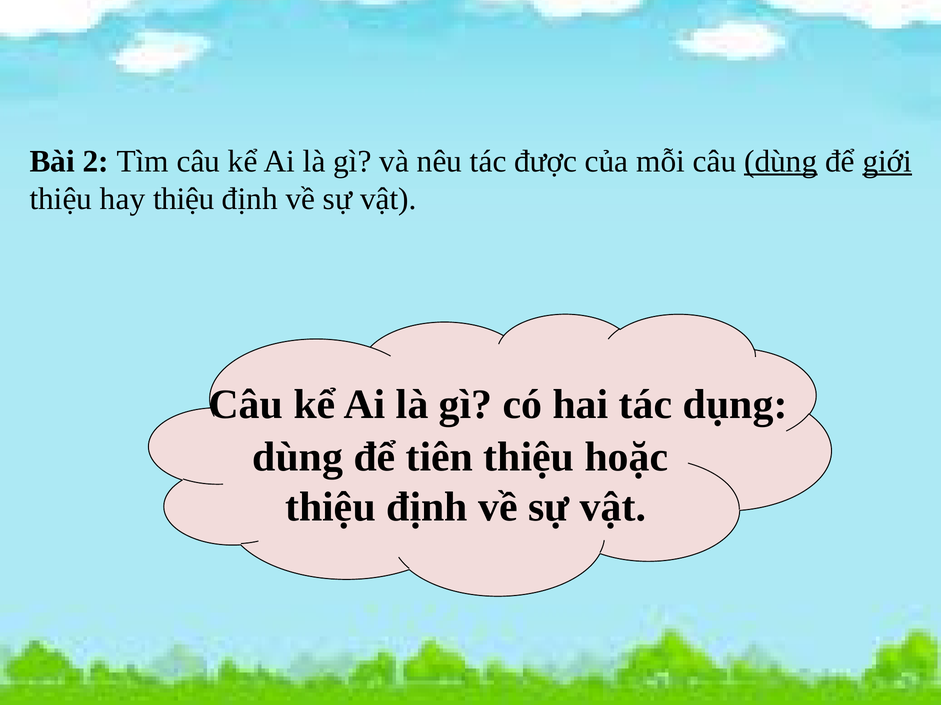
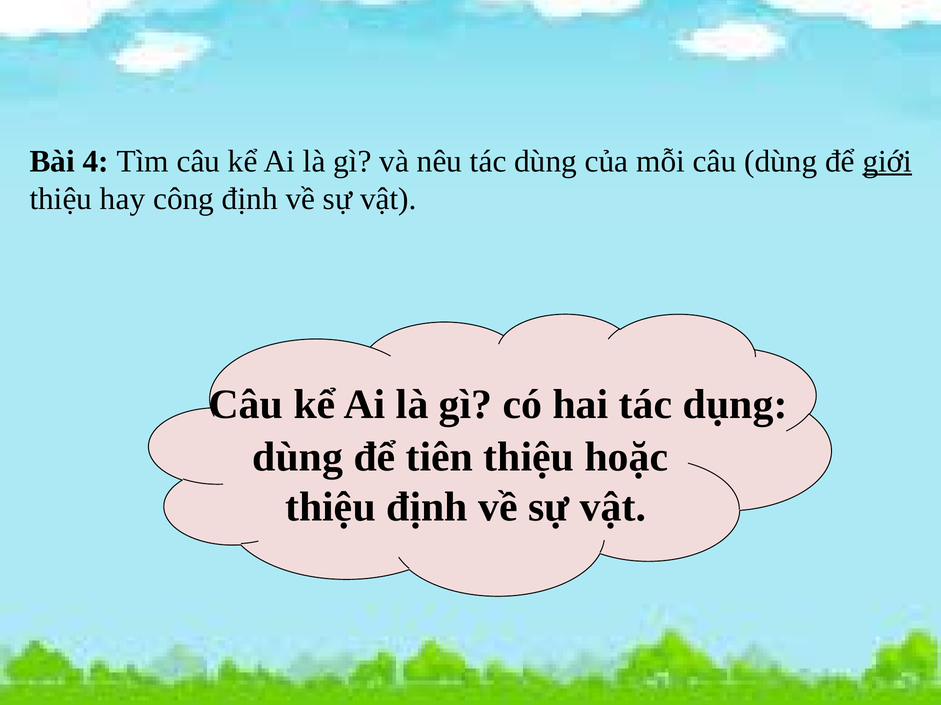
2: 2 -> 4 (96, 161)
tác được: được -> dùng (546, 161)
dùng underline: present -> none (781, 161)
hay thiệu: thiệu -> công (184, 199)
